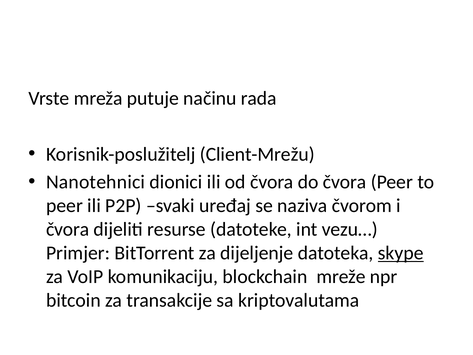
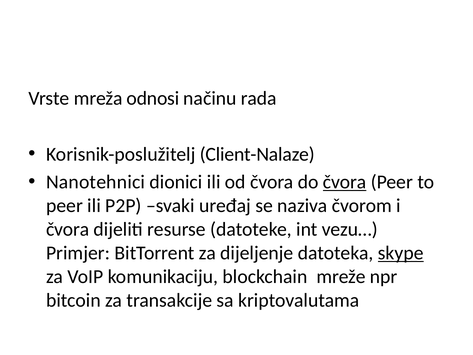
putuje: putuje -> odnosi (153, 98)
Client-Mrežu: Client-Mrežu -> Client-Nalaze (257, 154)
čvora underline: none -> present (345, 182)
